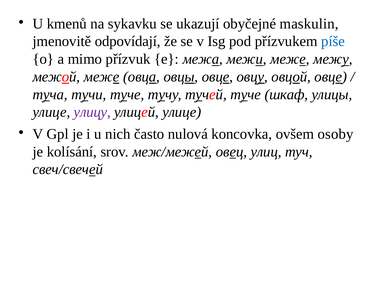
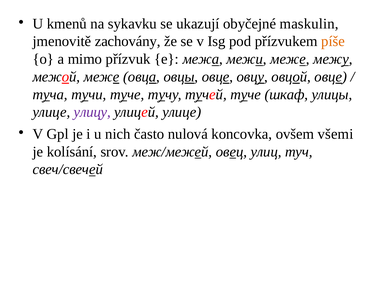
odpovídají: odpovídají -> zachovány (128, 41)
píše colour: blue -> orange (333, 41)
osoby: osoby -> všemi (336, 134)
